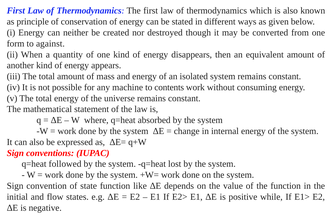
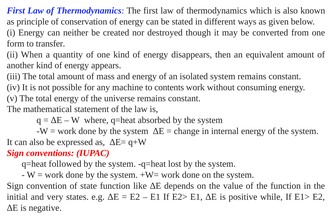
against: against -> transfer (50, 43)
flow: flow -> very (55, 196)
